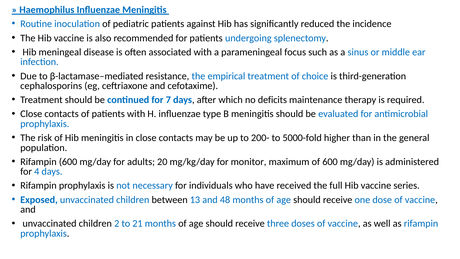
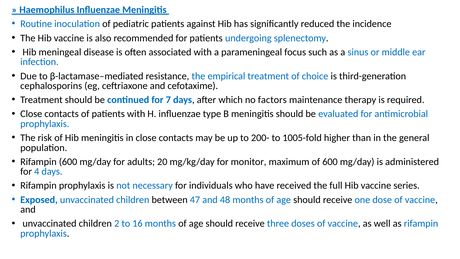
deficits: deficits -> factors (272, 100)
5000-fold: 5000-fold -> 1005-fold (302, 138)
13: 13 -> 47 (195, 200)
21: 21 -> 16 (137, 223)
